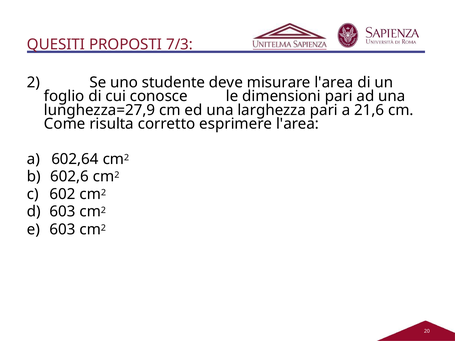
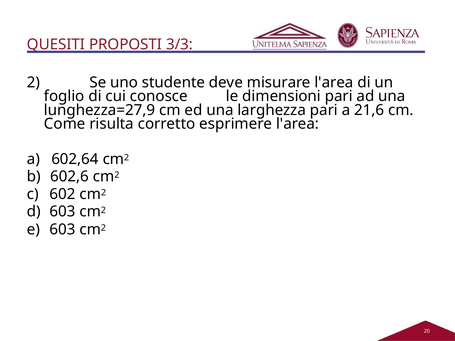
7/3: 7/3 -> 3/3 (180, 44)
